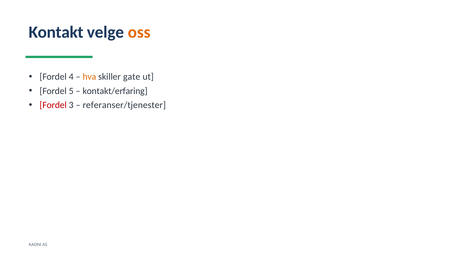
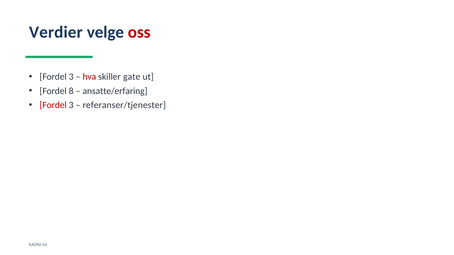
Kontakt: Kontakt -> Verdier (56, 32)
oss colour: orange -> red (139, 32)
4: 4 -> 3 (71, 77)
hva colour: orange -> red (89, 77)
5: 5 -> 8 (71, 91)
kontakt/erfaring: kontakt/erfaring -> ansatte/erfaring (115, 91)
